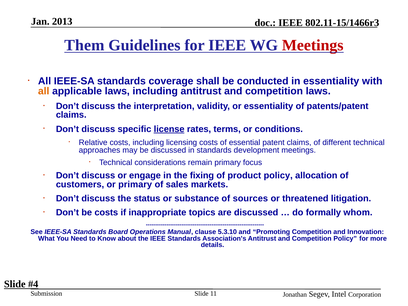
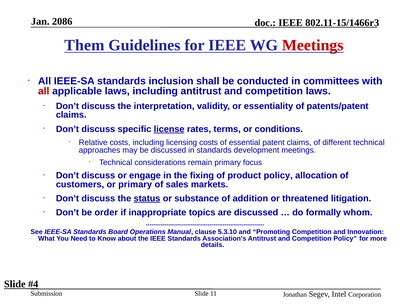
2013: 2013 -> 2086 (62, 22)
coverage: coverage -> inclusion (171, 81)
in essentiality: essentiality -> committees (331, 81)
all colour: orange -> red (44, 91)
status underline: none -> present (147, 199)
sources: sources -> addition (250, 199)
be costs: costs -> order (106, 213)
